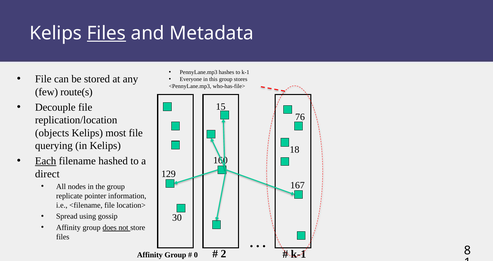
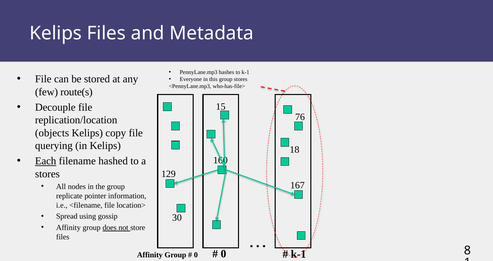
Files underline: present -> none (106, 33)
most: most -> copy (116, 133)
direct: direct -> stores (47, 173)
2: 2 -> 0 (224, 253)
